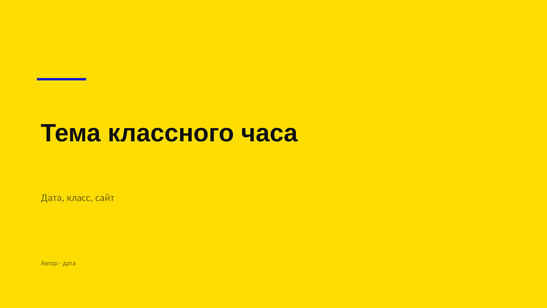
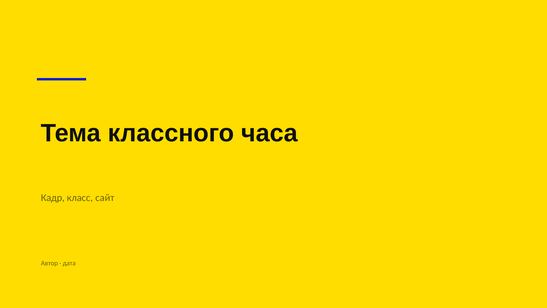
Дата: Дата -> Кадр (53, 198)
